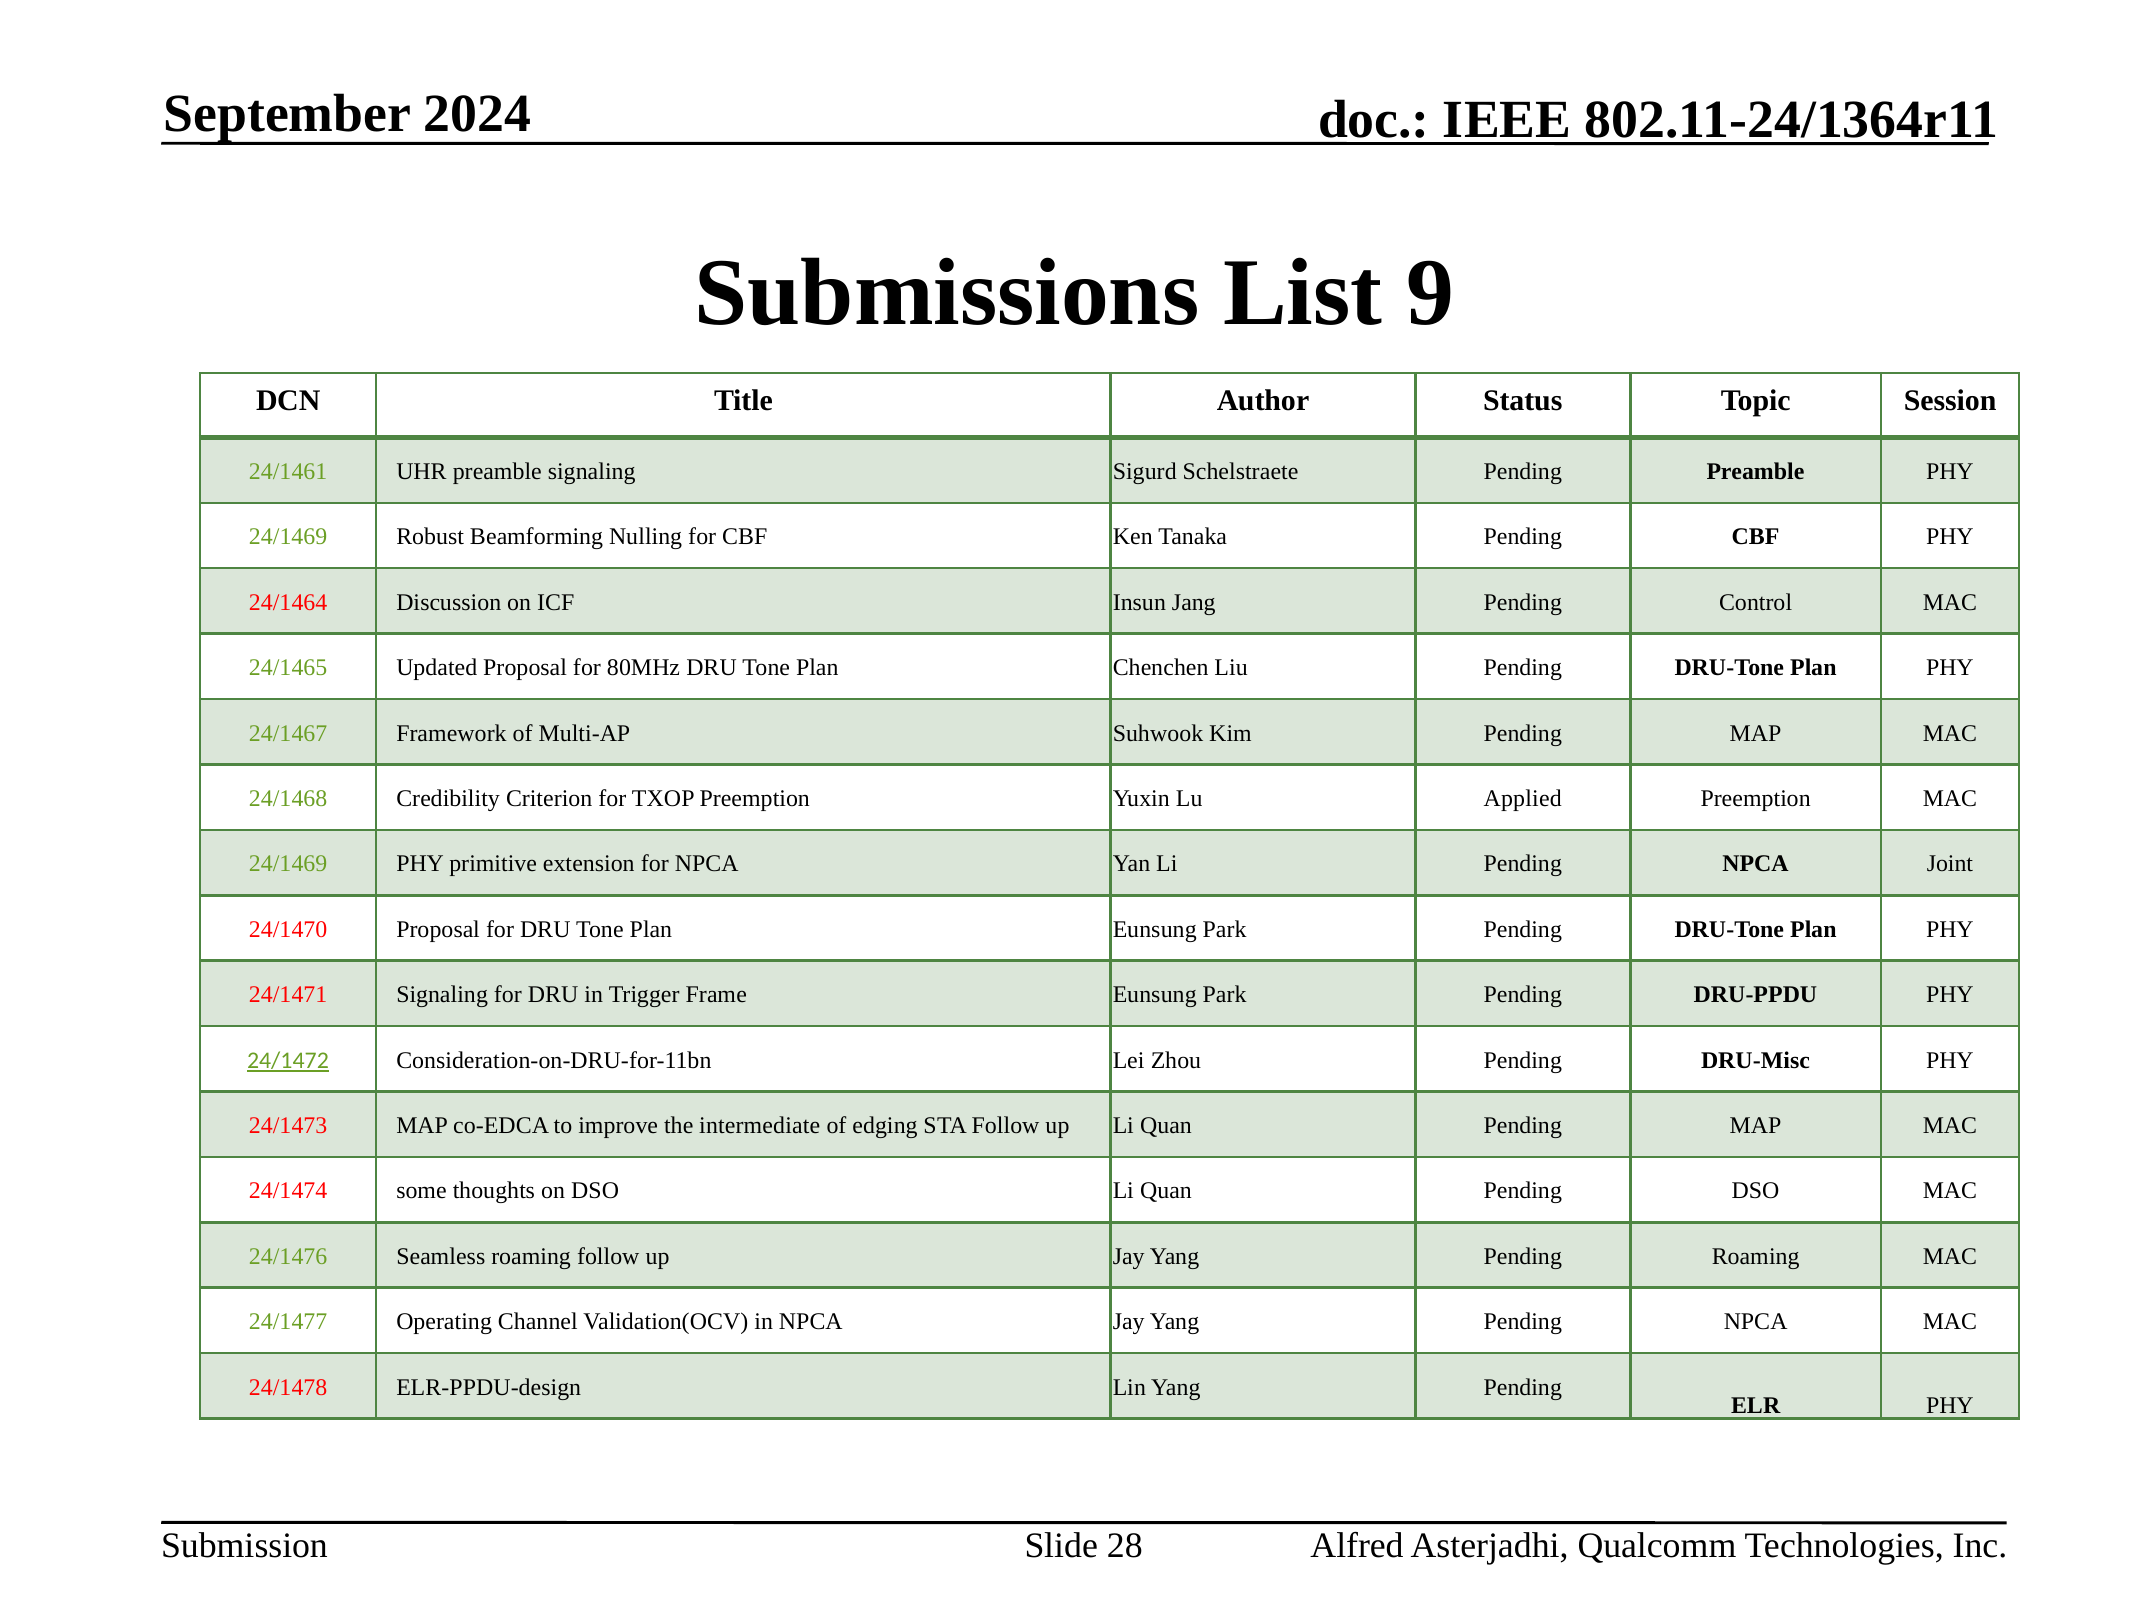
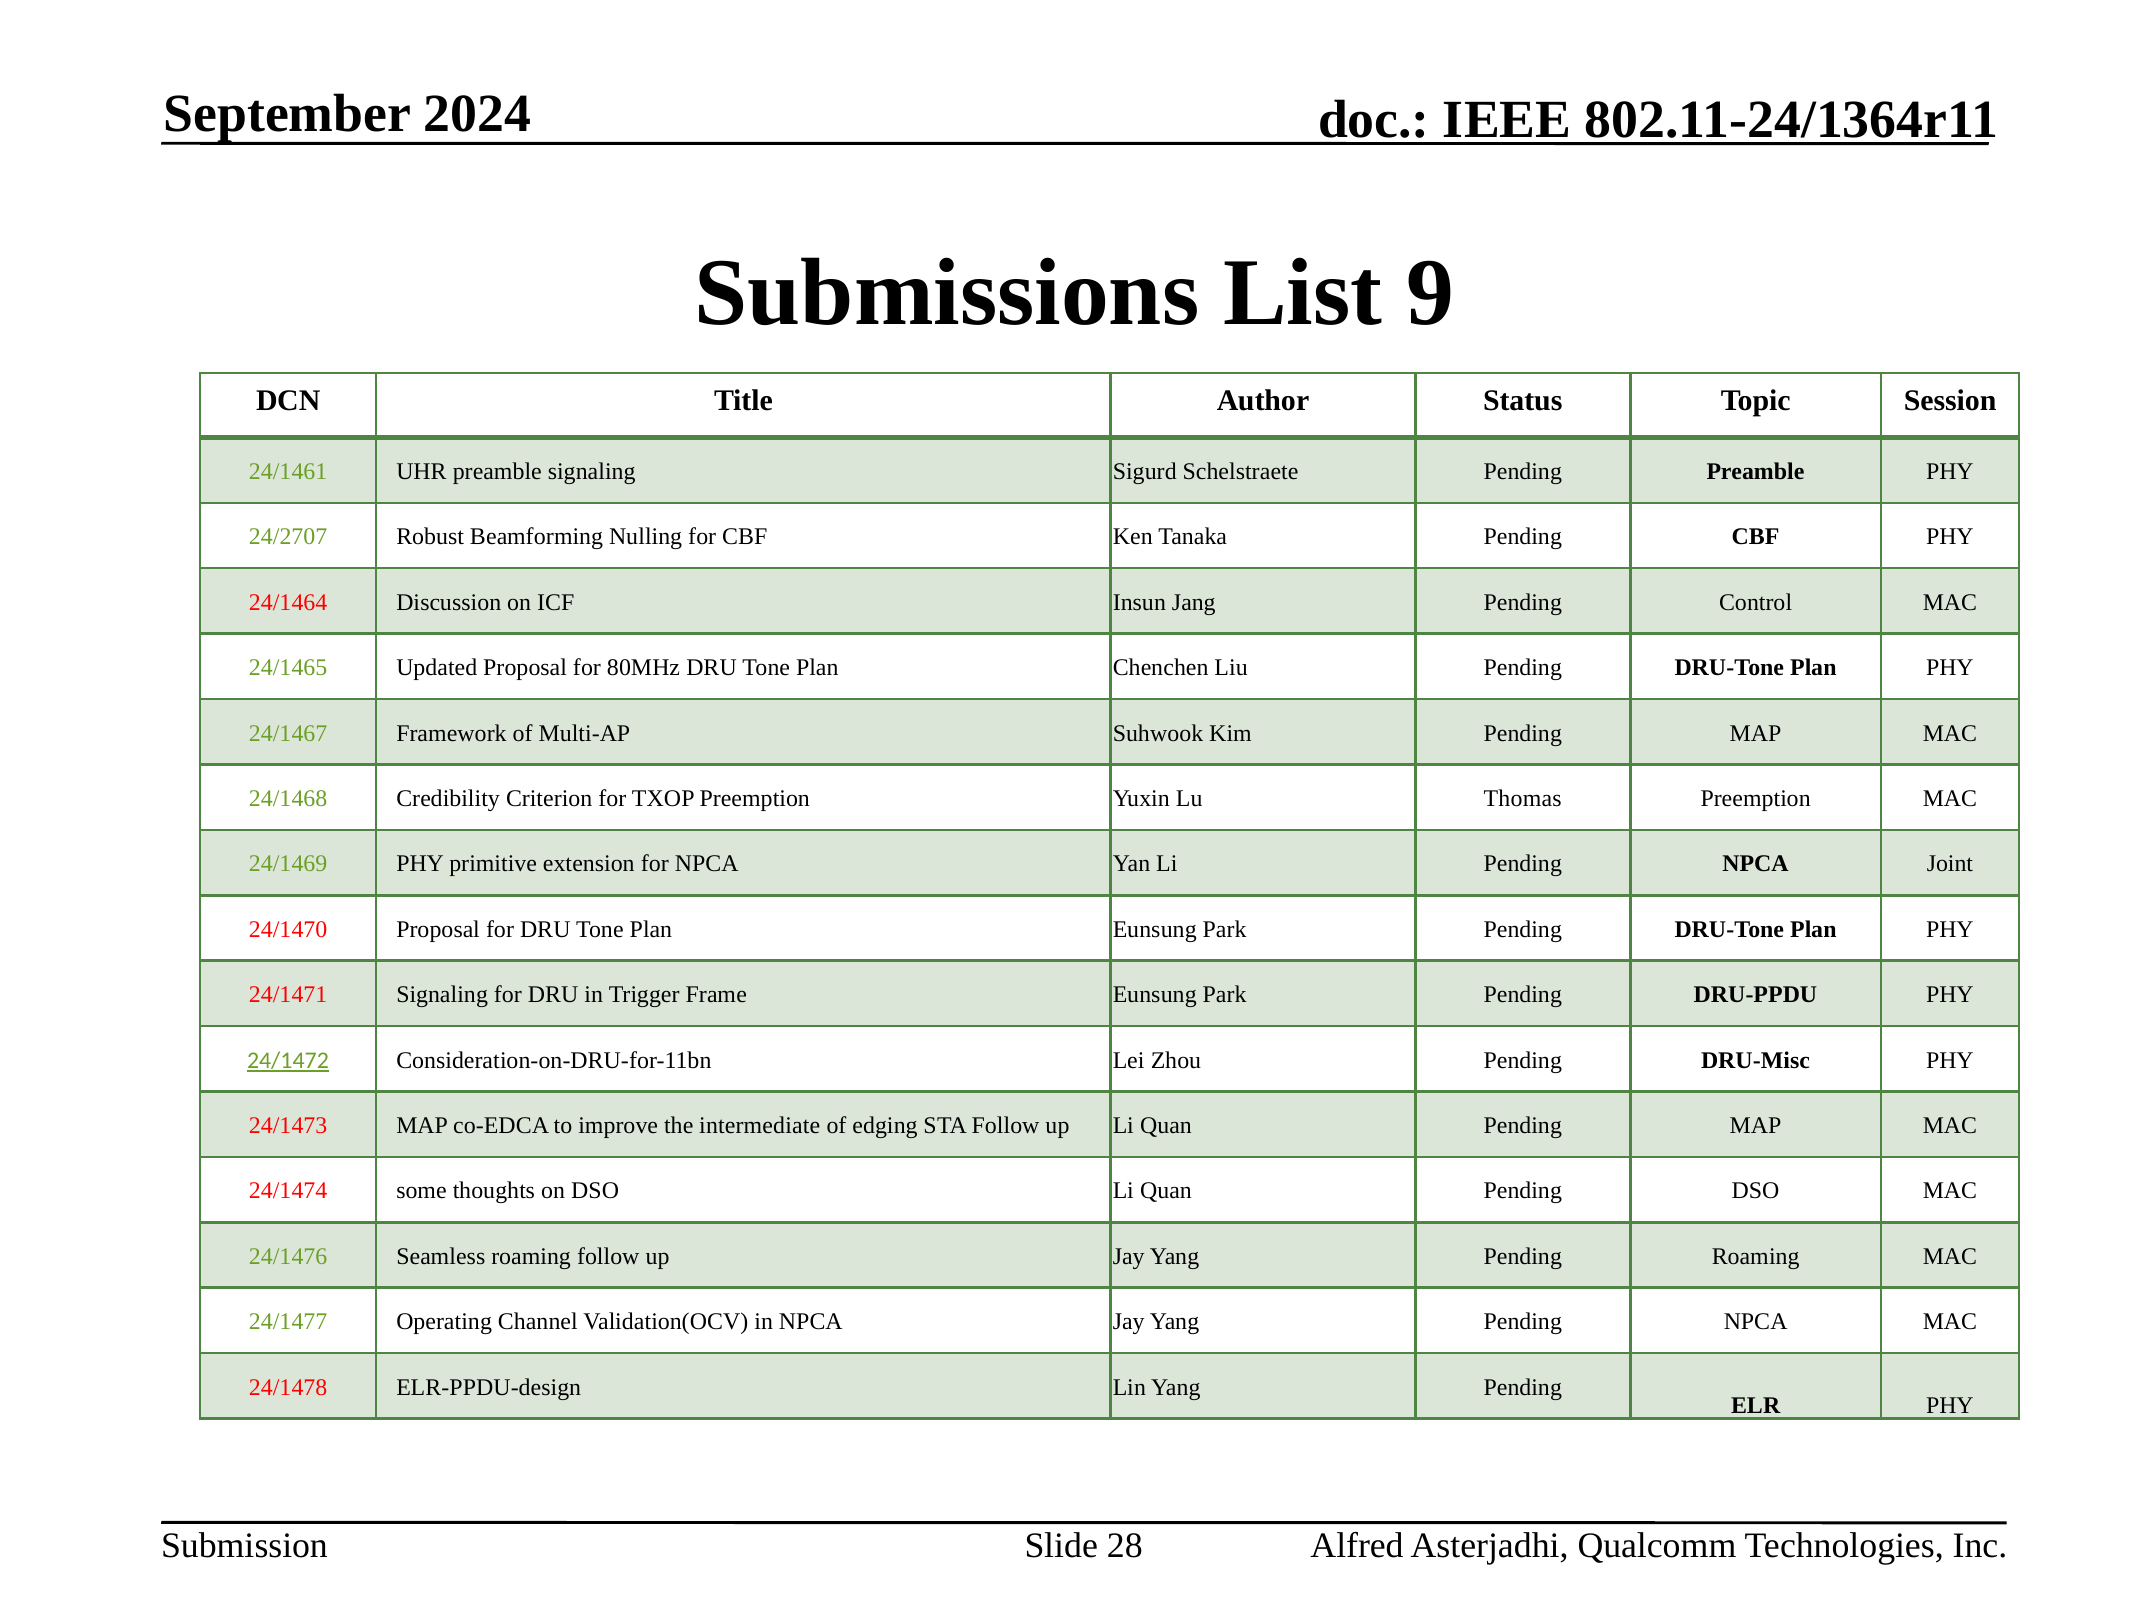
24/1469: 24/1469 -> 24/2707 (288, 537)
Applied: Applied -> Thomas (1523, 799)
